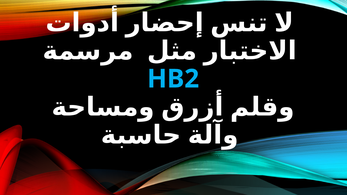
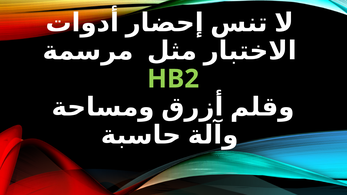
HB2 colour: light blue -> light green (173, 79)
